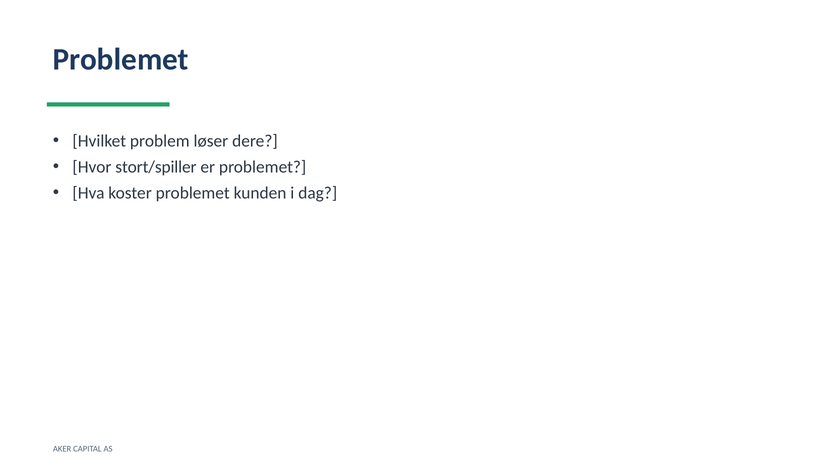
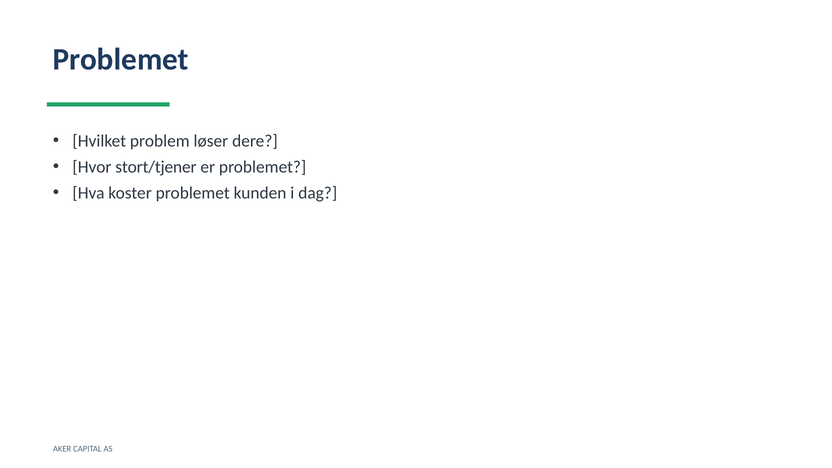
stort/spiller: stort/spiller -> stort/tjener (156, 167)
